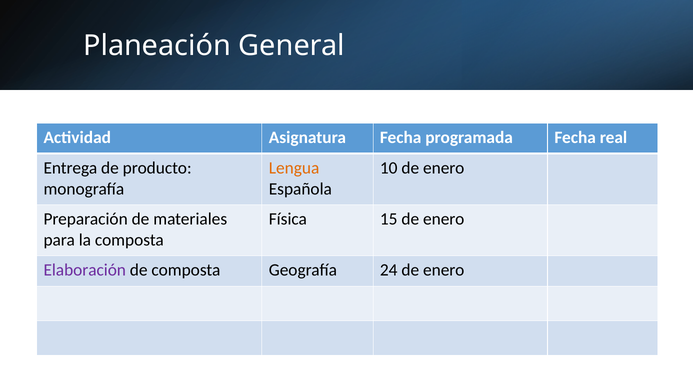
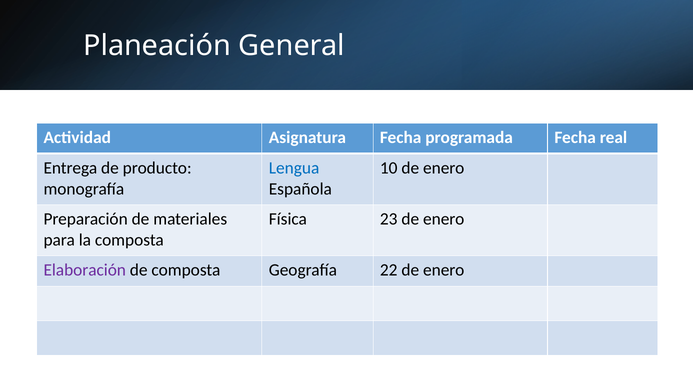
Lengua colour: orange -> blue (294, 168)
15: 15 -> 23 (389, 219)
24: 24 -> 22 (389, 270)
